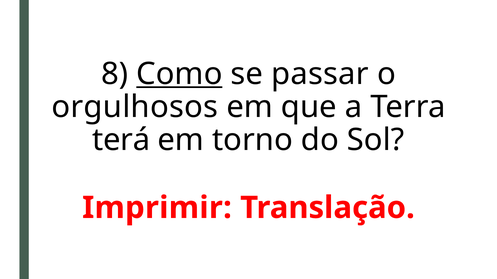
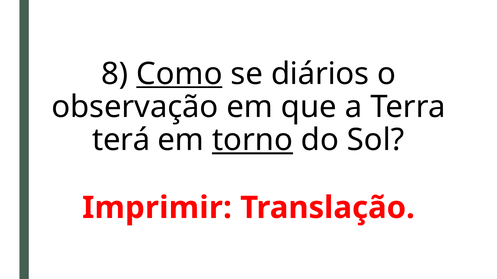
passar: passar -> diários (320, 74)
orgulhosos: orgulhosos -> observação (135, 107)
torno underline: none -> present (252, 140)
